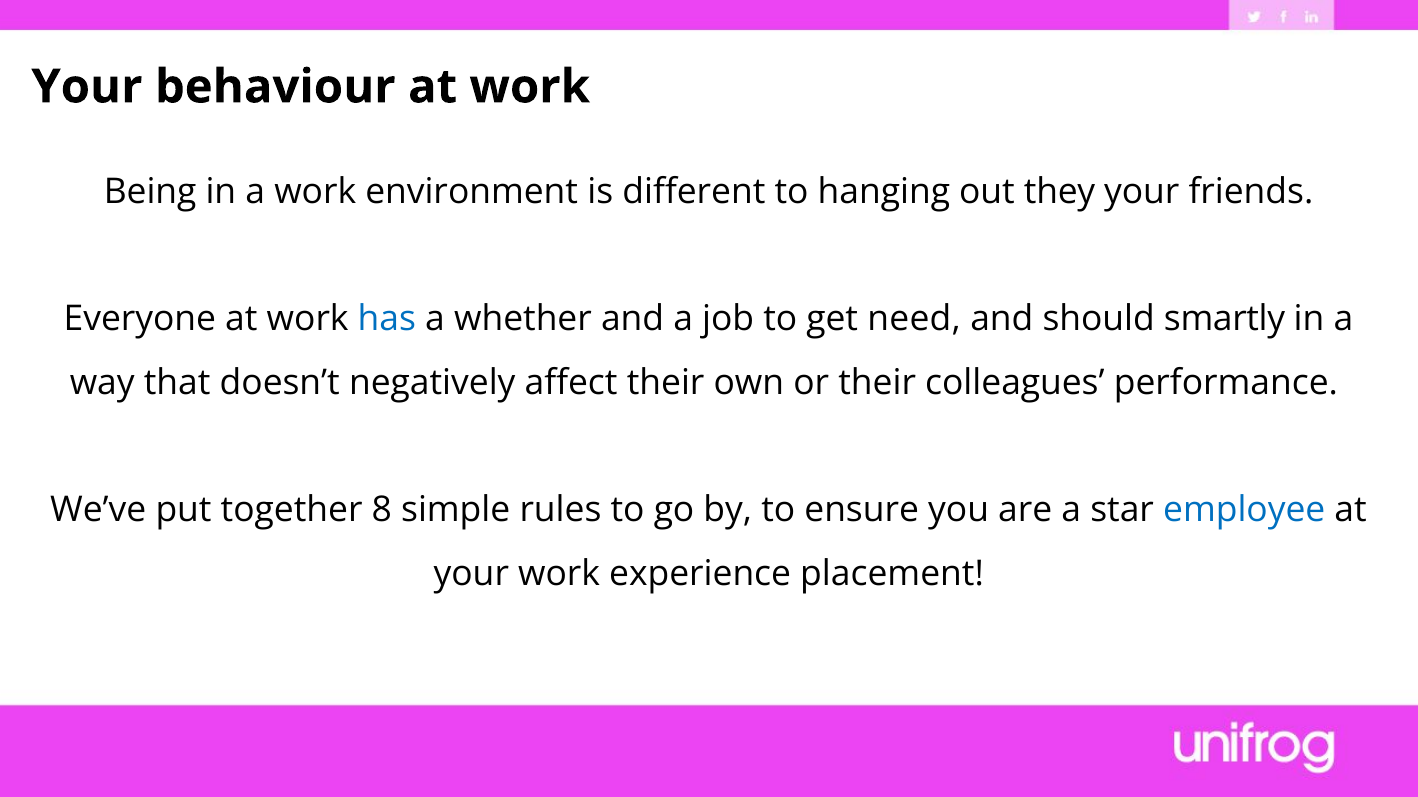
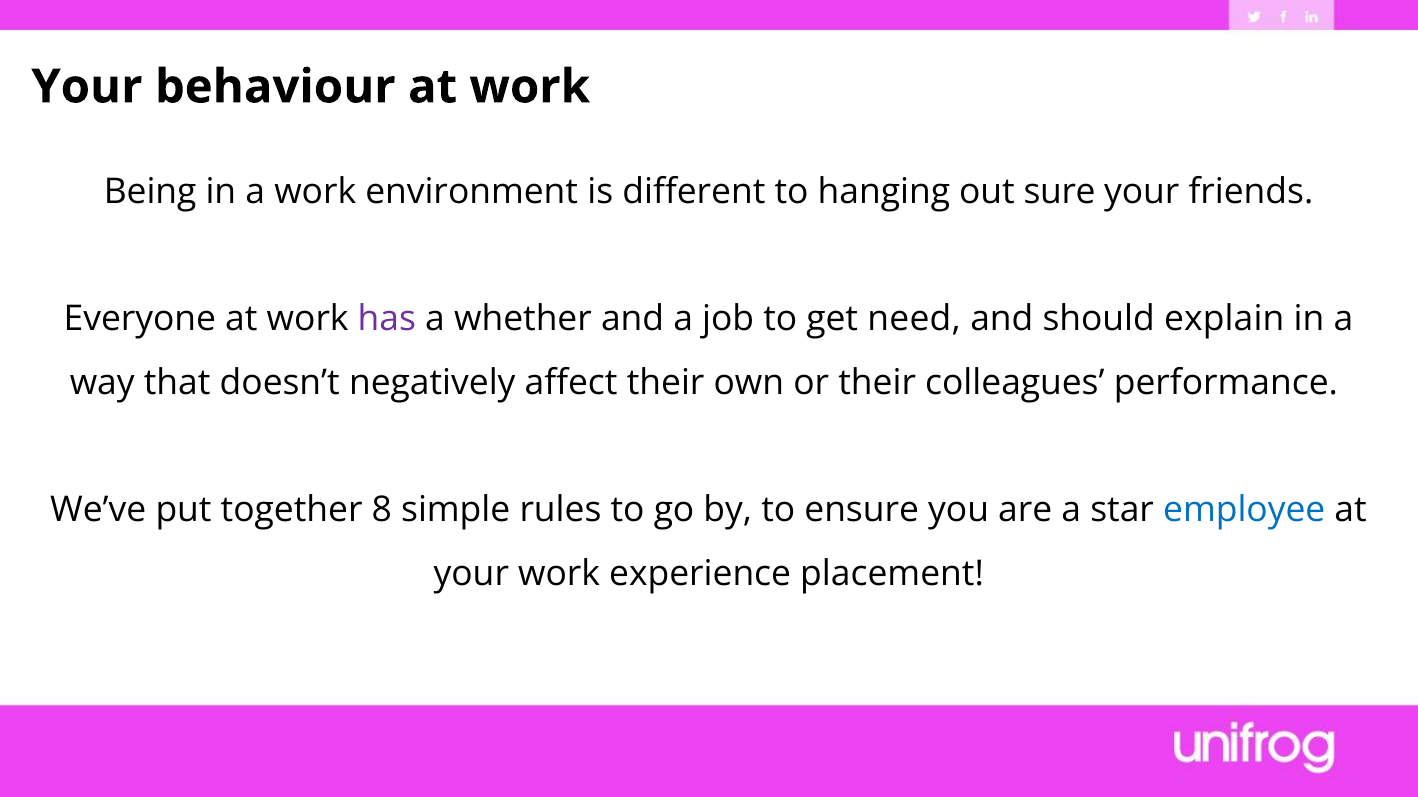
they: they -> sure (1060, 191)
has colour: blue -> purple (387, 319)
smartly: smartly -> explain (1224, 319)
